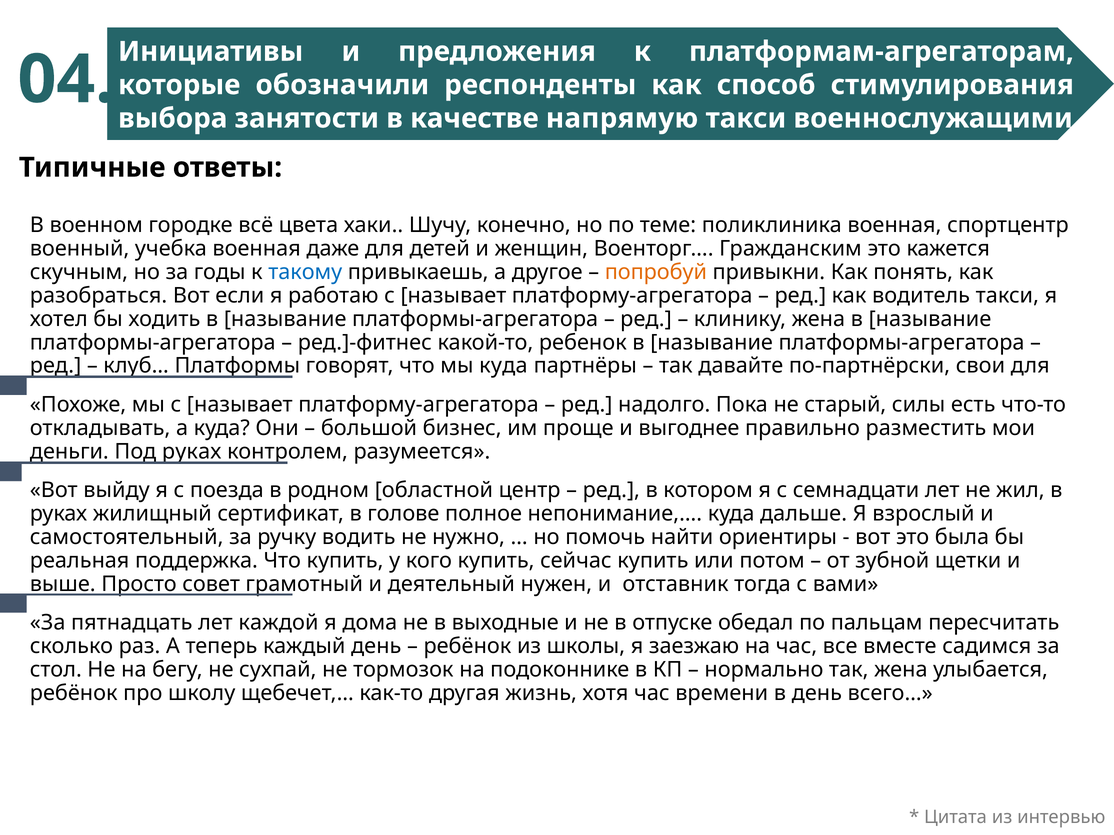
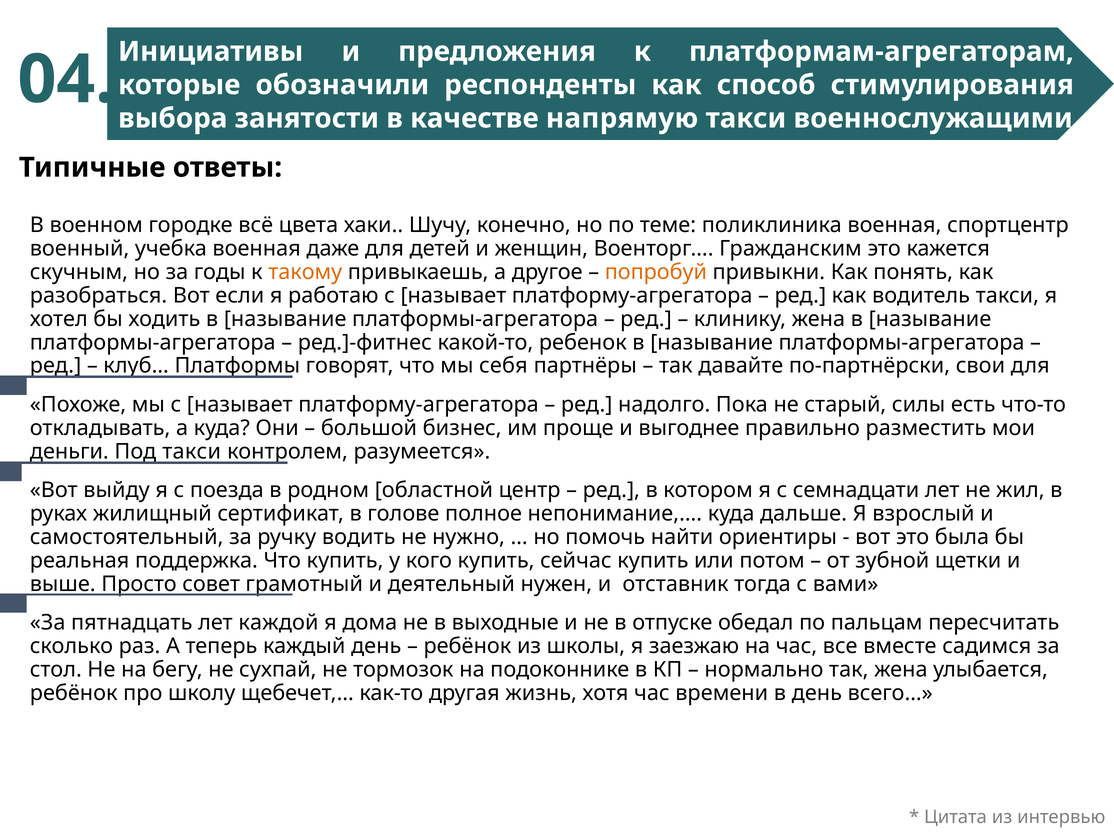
такому colour: blue -> orange (305, 272)
мы куда: куда -> себя (503, 366)
Под руках: руках -> такси (192, 452)
